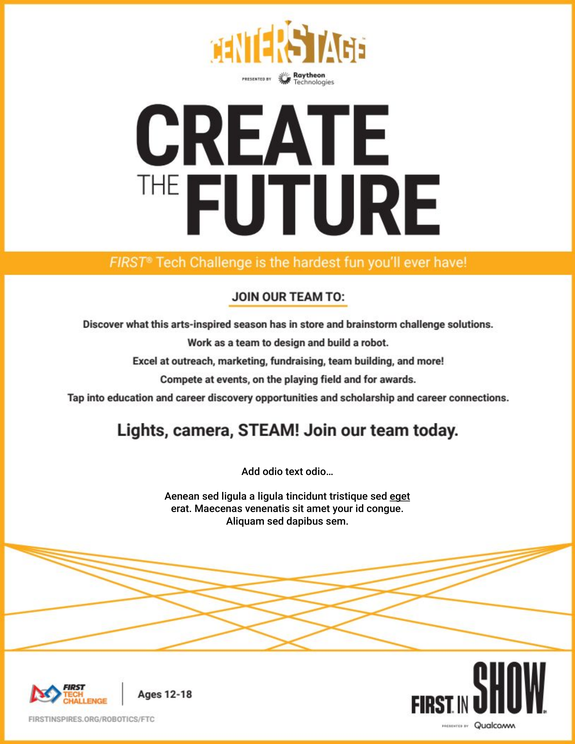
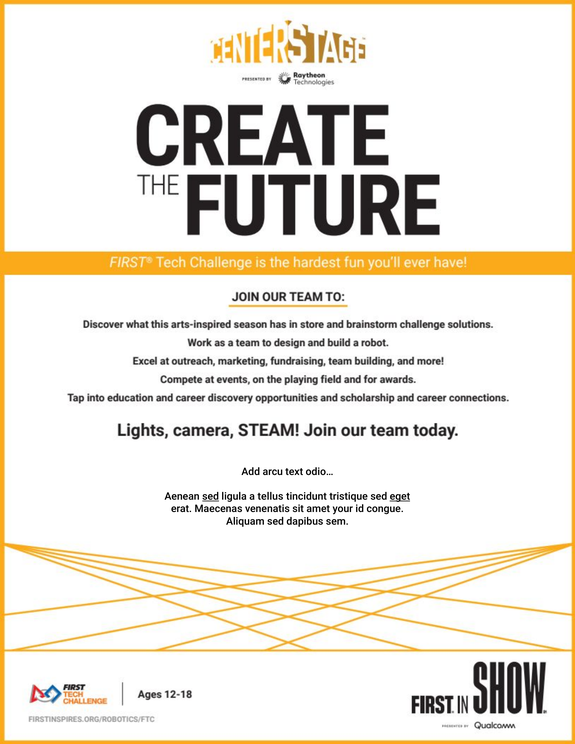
odio: odio -> arcu (273, 472)
sed underline: none -> present (211, 497)
a ligula: ligula -> tellus (270, 497)
